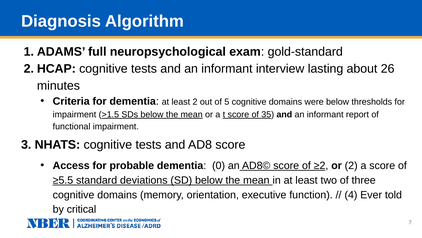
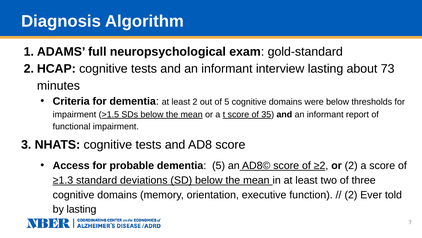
26: 26 -> 73 (388, 69)
dementia 0: 0 -> 5 (219, 165)
≥5.5: ≥5.5 -> ≥1.3 (63, 180)
4: 4 -> 2 (351, 194)
by critical: critical -> lasting (82, 209)
